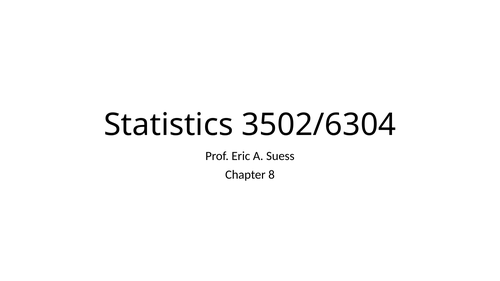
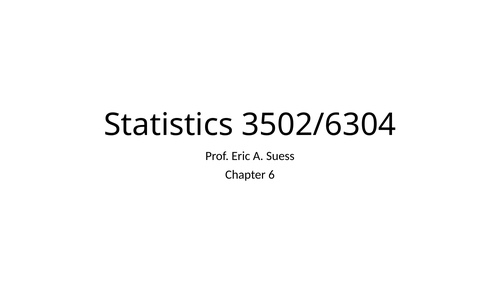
8: 8 -> 6 (272, 175)
